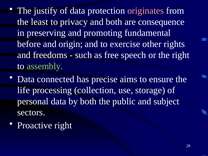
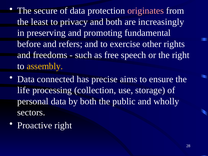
justify: justify -> secure (46, 11)
consequence: consequence -> increasingly (161, 22)
origin: origin -> refers (71, 44)
assembly colour: light green -> yellow (45, 66)
subject: subject -> wholly (166, 101)
